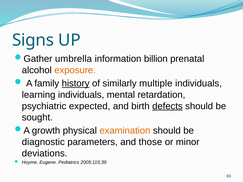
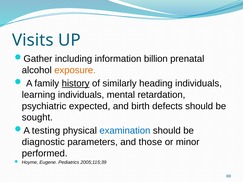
Signs: Signs -> Visits (33, 40)
umbrella: umbrella -> including (74, 59)
multiple: multiple -> heading (156, 84)
defects underline: present -> none (167, 106)
growth: growth -> testing (46, 131)
examination colour: orange -> blue (125, 131)
deviations: deviations -> performed (45, 154)
